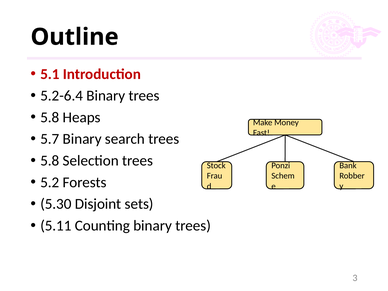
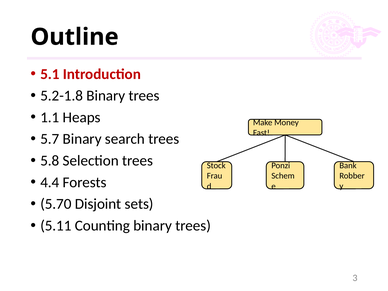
5.2-6.4: 5.2-6.4 -> 5.2-1.8 (62, 96)
5.8: 5.8 -> 1.1 (50, 117)
5.2: 5.2 -> 4.4 (50, 182)
5.30: 5.30 -> 5.70 (56, 204)
